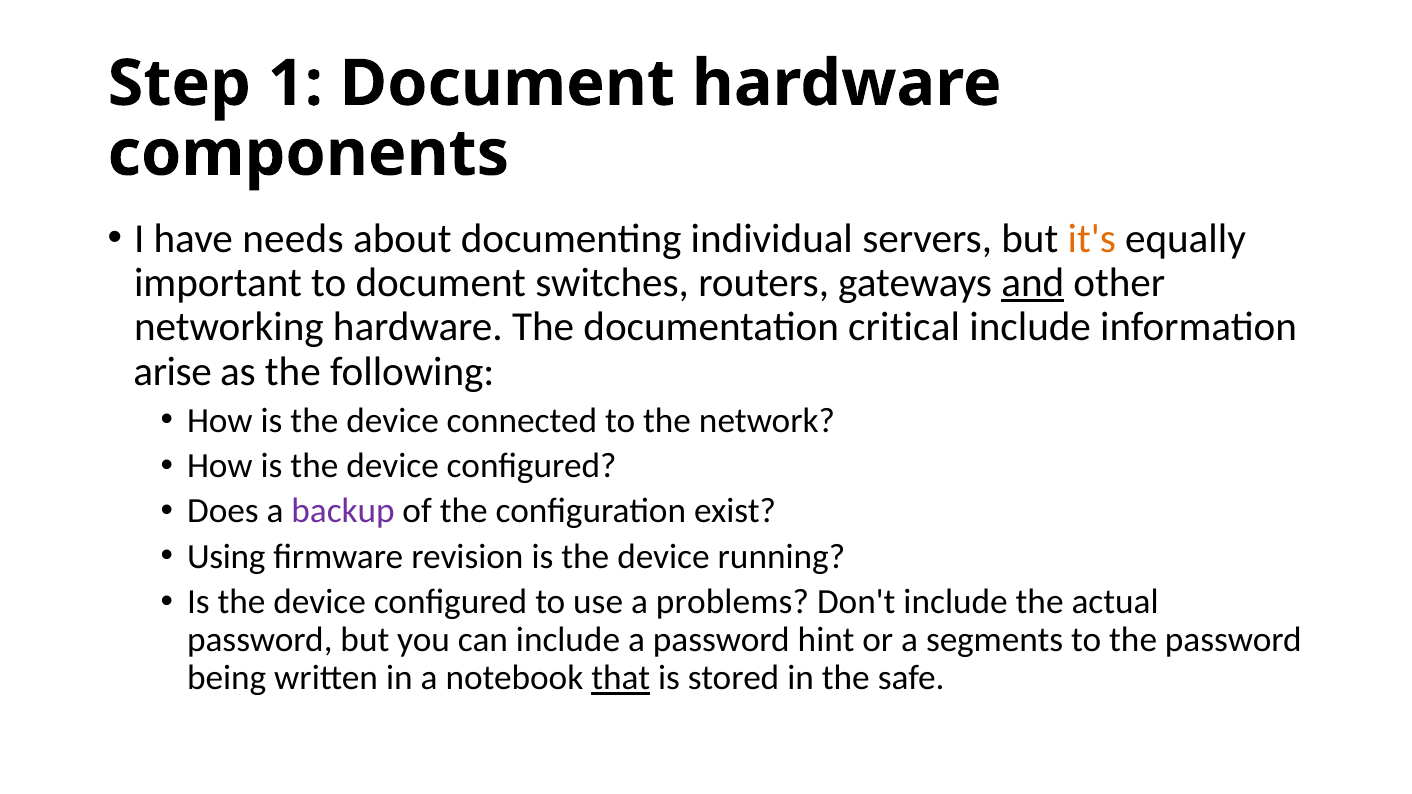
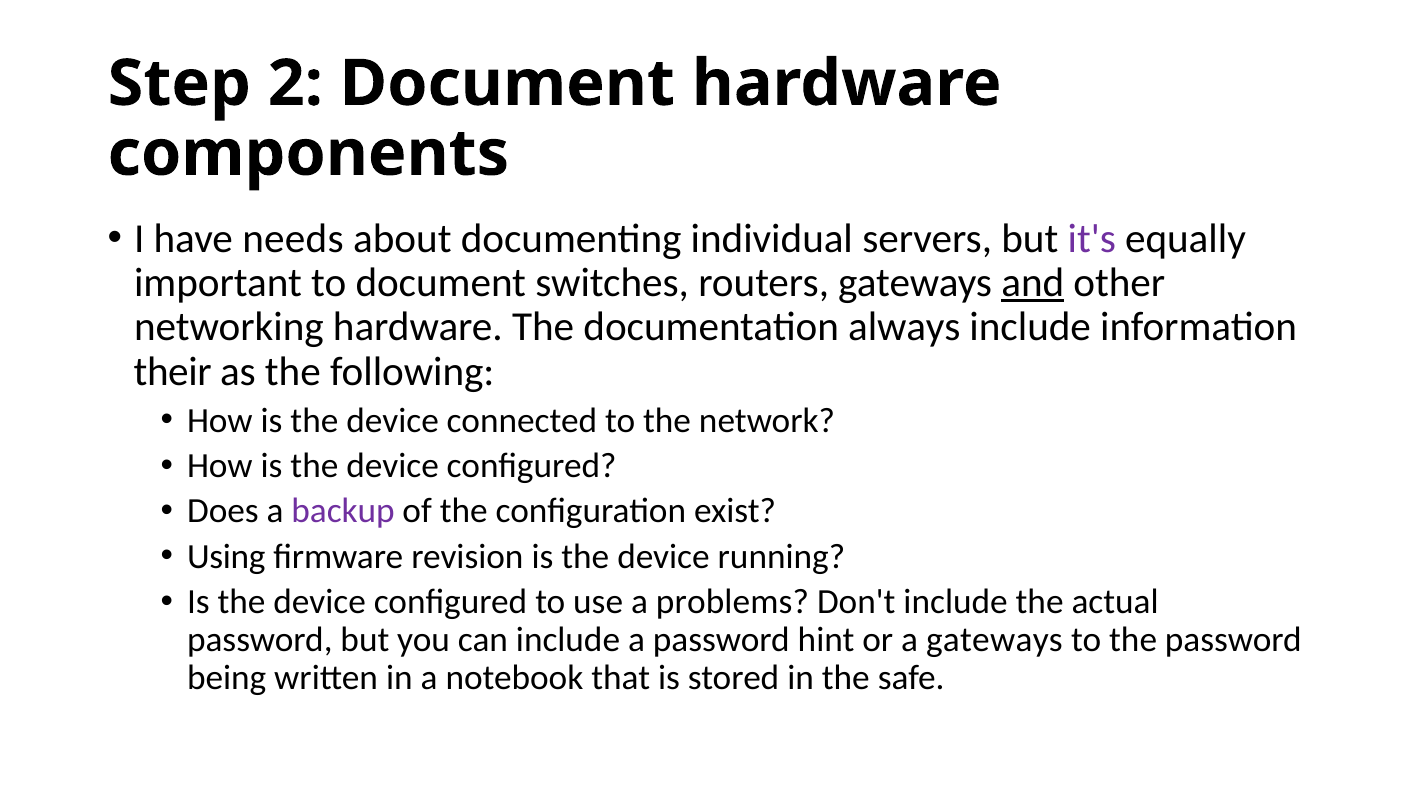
1: 1 -> 2 (295, 84)
it's colour: orange -> purple (1092, 239)
critical: critical -> always (904, 327)
arise: arise -> their (173, 372)
a segments: segments -> gateways (994, 640)
that underline: present -> none (621, 679)
